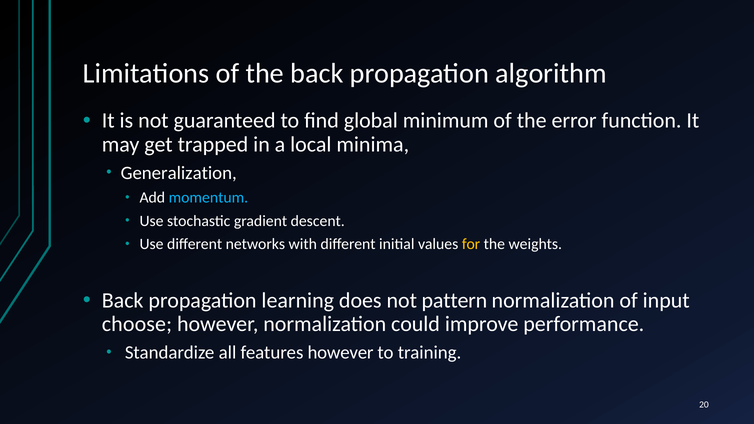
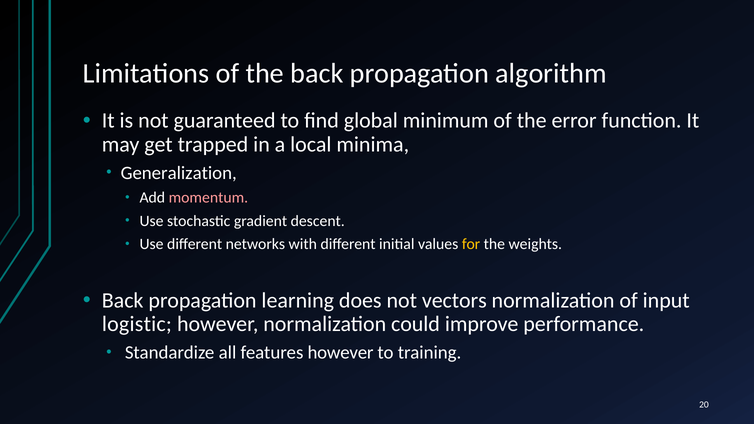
momentum colour: light blue -> pink (208, 198)
pattern: pattern -> vectors (454, 301)
choose: choose -> logistic (137, 324)
